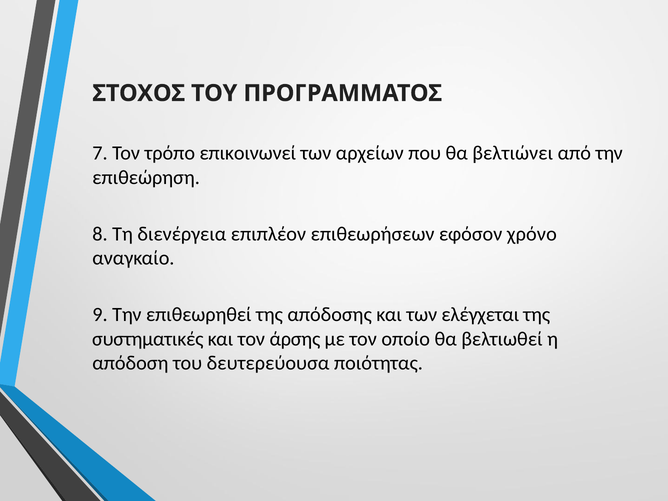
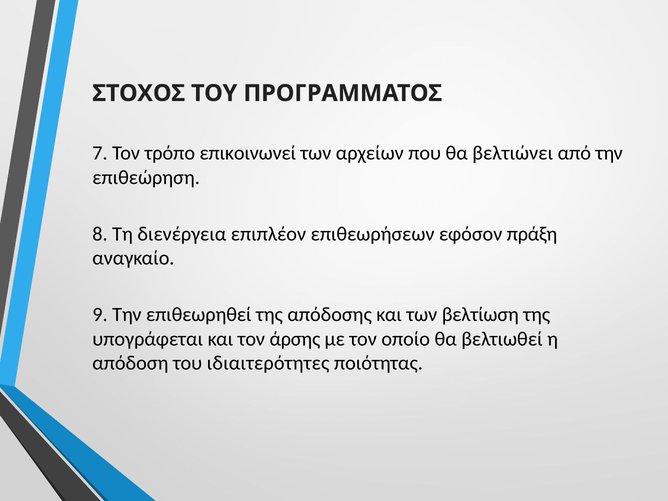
χρόνο: χρόνο -> πράξη (532, 234)
ελέγχεται: ελέγχεται -> βελτίωση (480, 315)
συστηματικές: συστηματικές -> υπογράφεται (148, 339)
δευτερεύουσα: δευτερεύουσα -> ιδιαιτερότητες (268, 363)
